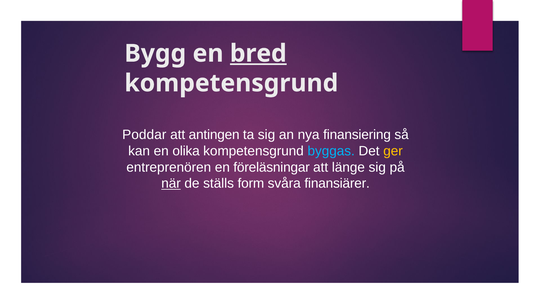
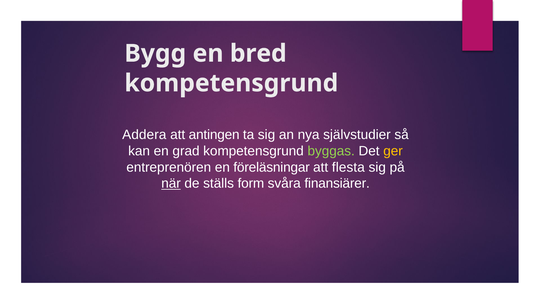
bred underline: present -> none (258, 53)
Poddar: Poddar -> Addera (144, 135)
finansiering: finansiering -> självstudier (357, 135)
olika: olika -> grad (186, 151)
byggas colour: light blue -> light green (331, 151)
länge: länge -> flesta (348, 167)
